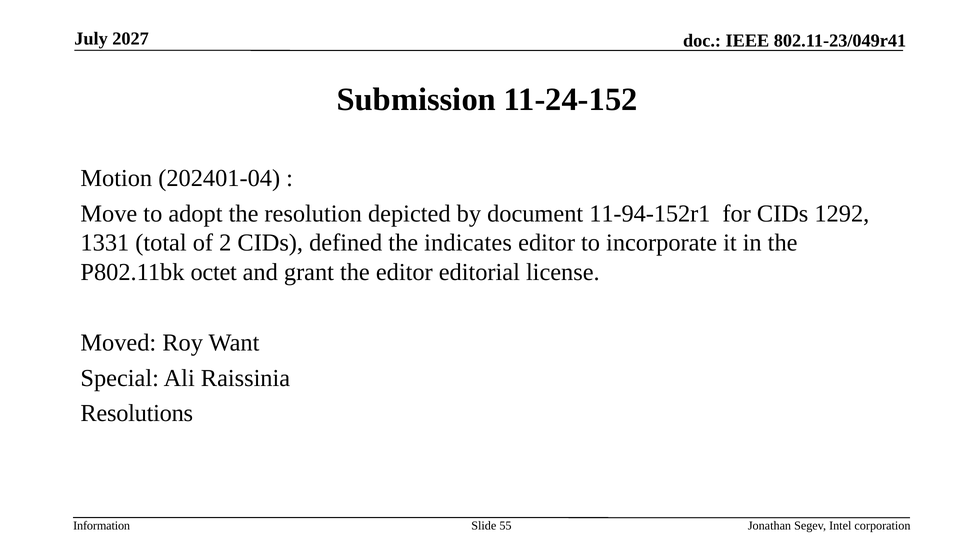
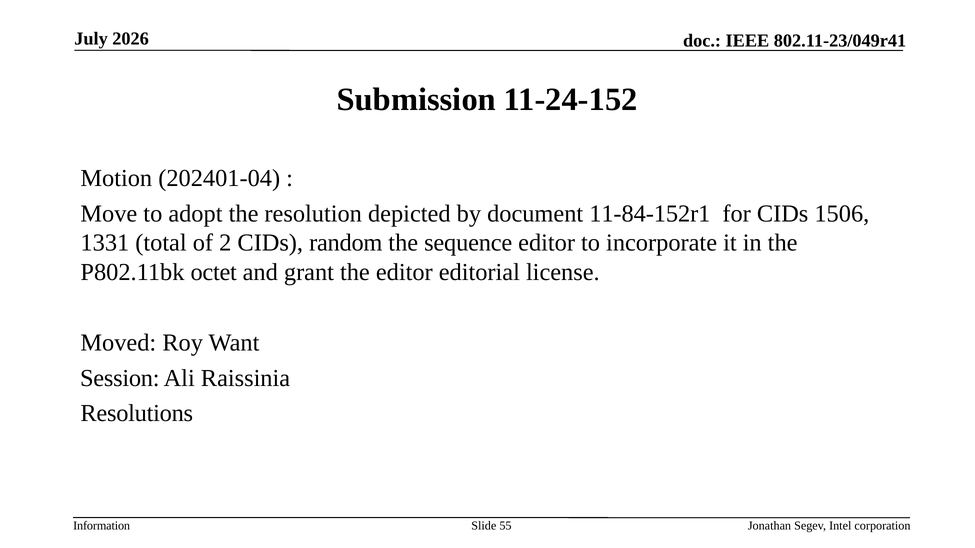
2027: 2027 -> 2026 (131, 39)
11-94-152r1: 11-94-152r1 -> 11-84-152r1 (650, 214)
1292: 1292 -> 1506 (842, 214)
defined: defined -> random (346, 243)
indicates: indicates -> sequence (468, 243)
Special: Special -> Session (120, 378)
